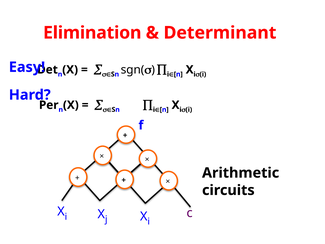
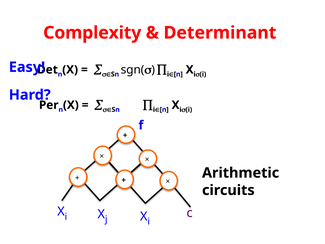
Elimination: Elimination -> Complexity (92, 33)
